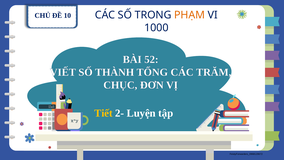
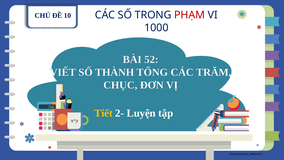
PHẠM colour: orange -> red (190, 15)
